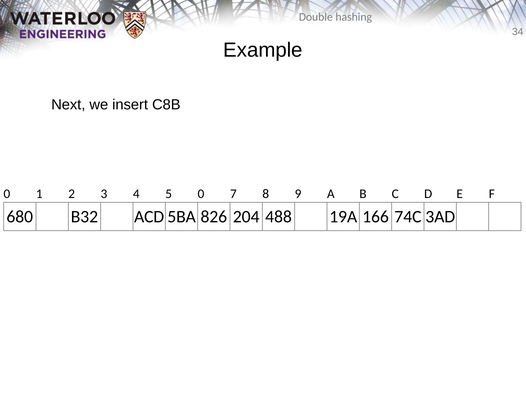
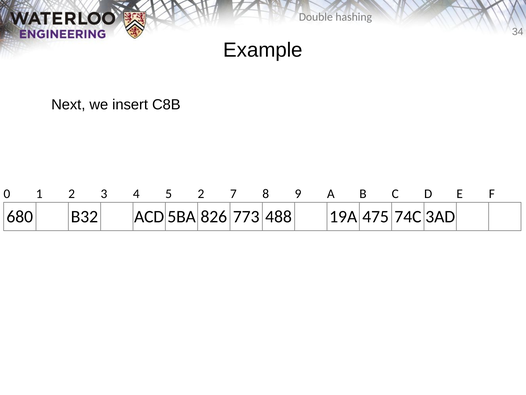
5 0: 0 -> 2 (201, 194)
204: 204 -> 773 (246, 216)
166: 166 -> 475 (376, 216)
